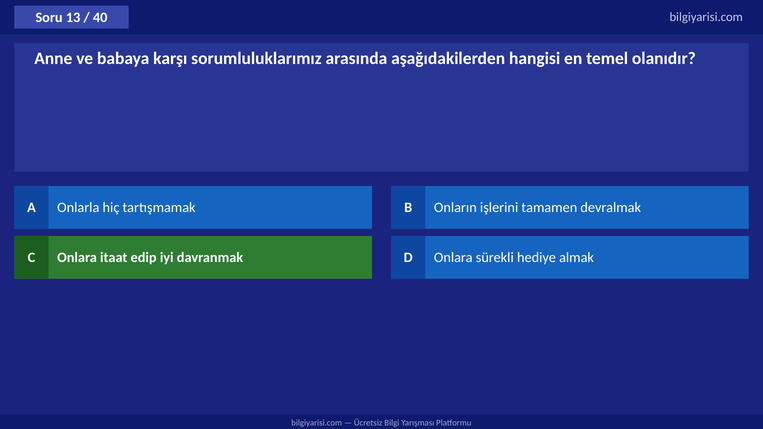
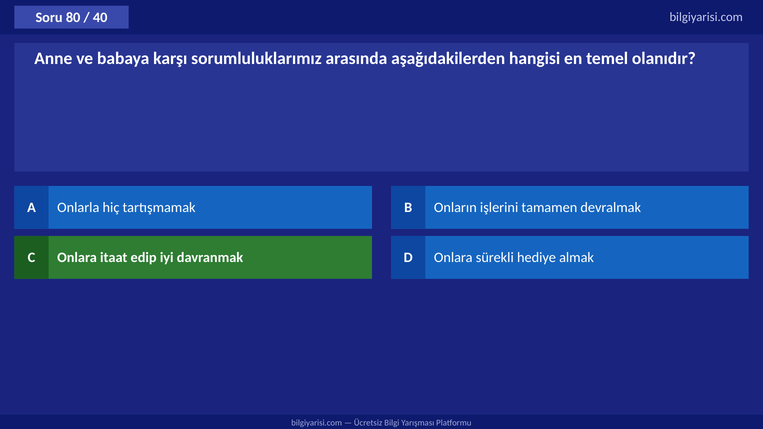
13: 13 -> 80 (73, 17)
